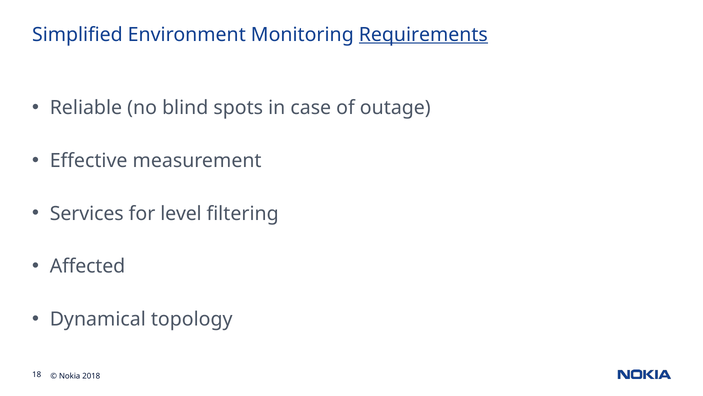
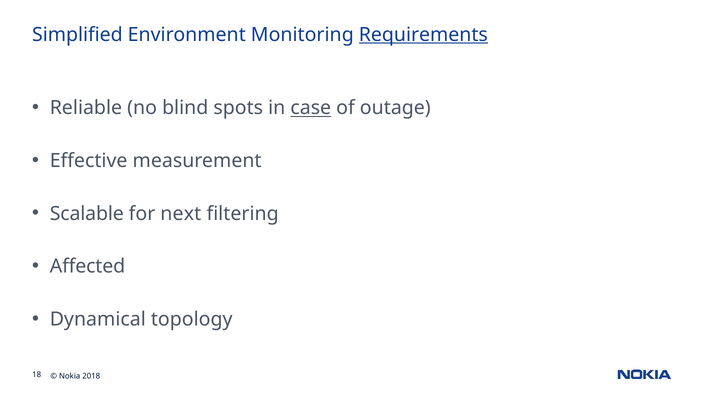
case underline: none -> present (311, 108)
Services: Services -> Scalable (87, 213)
level: level -> next (181, 213)
